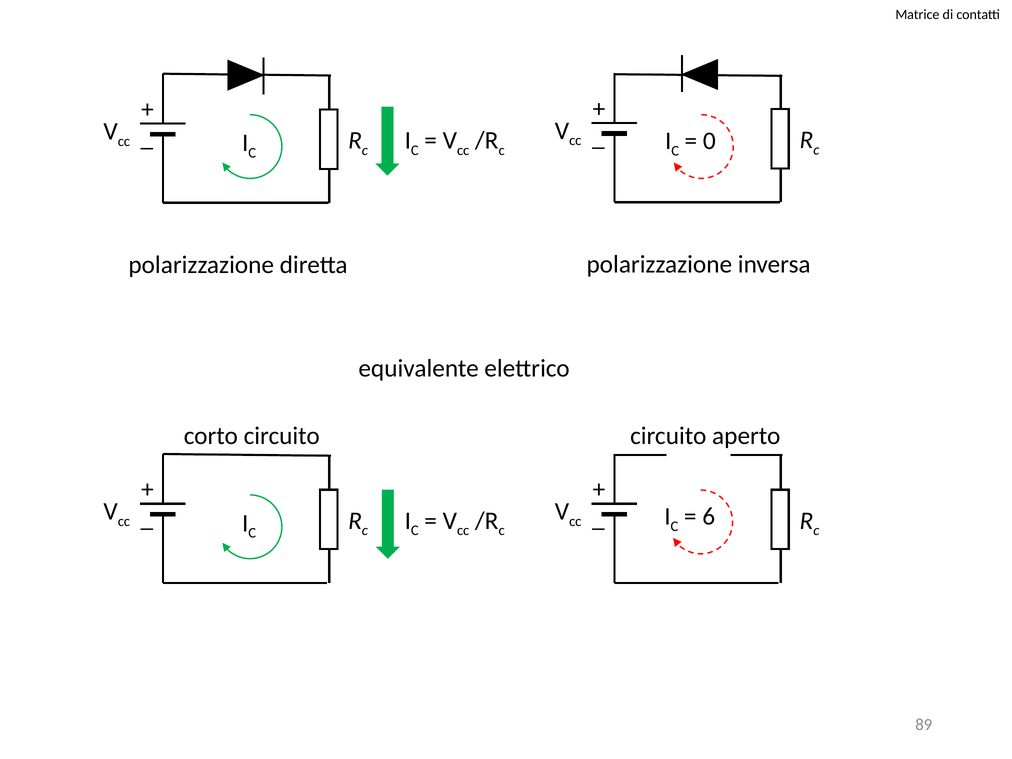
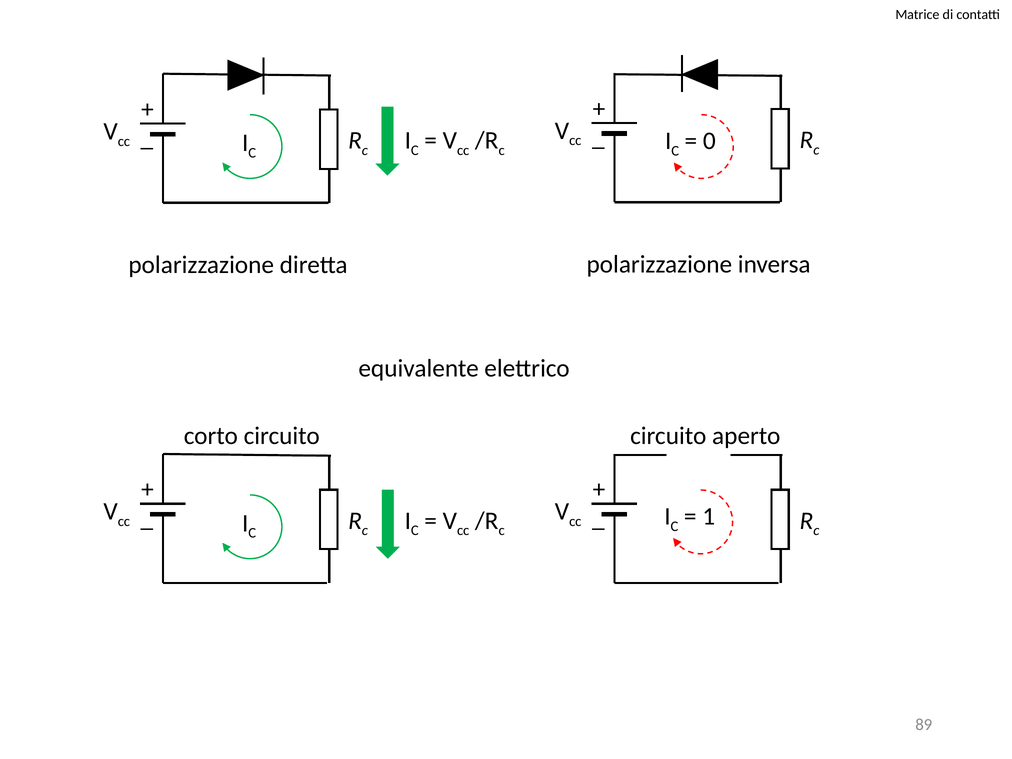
6: 6 -> 1 (709, 516)
